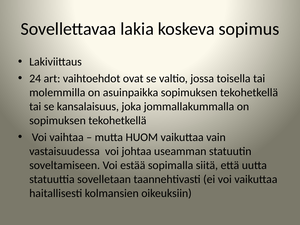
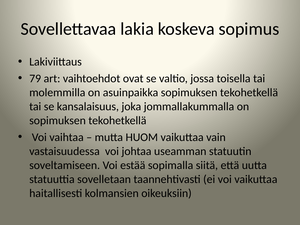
24: 24 -> 79 (35, 78)
